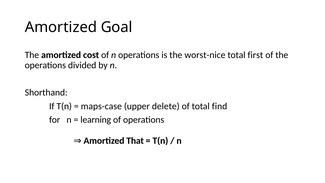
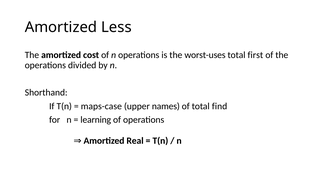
Goal: Goal -> Less (116, 27)
worst-nice: worst-nice -> worst-uses (205, 55)
delete: delete -> names (166, 106)
That: That -> Real (135, 141)
